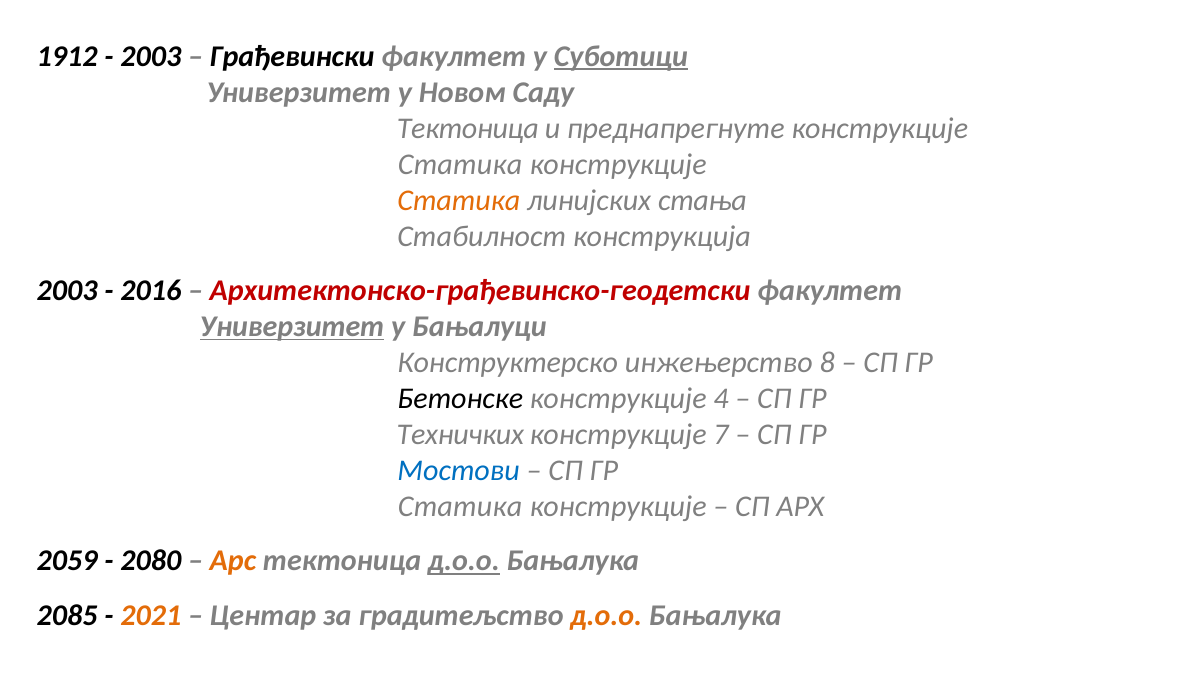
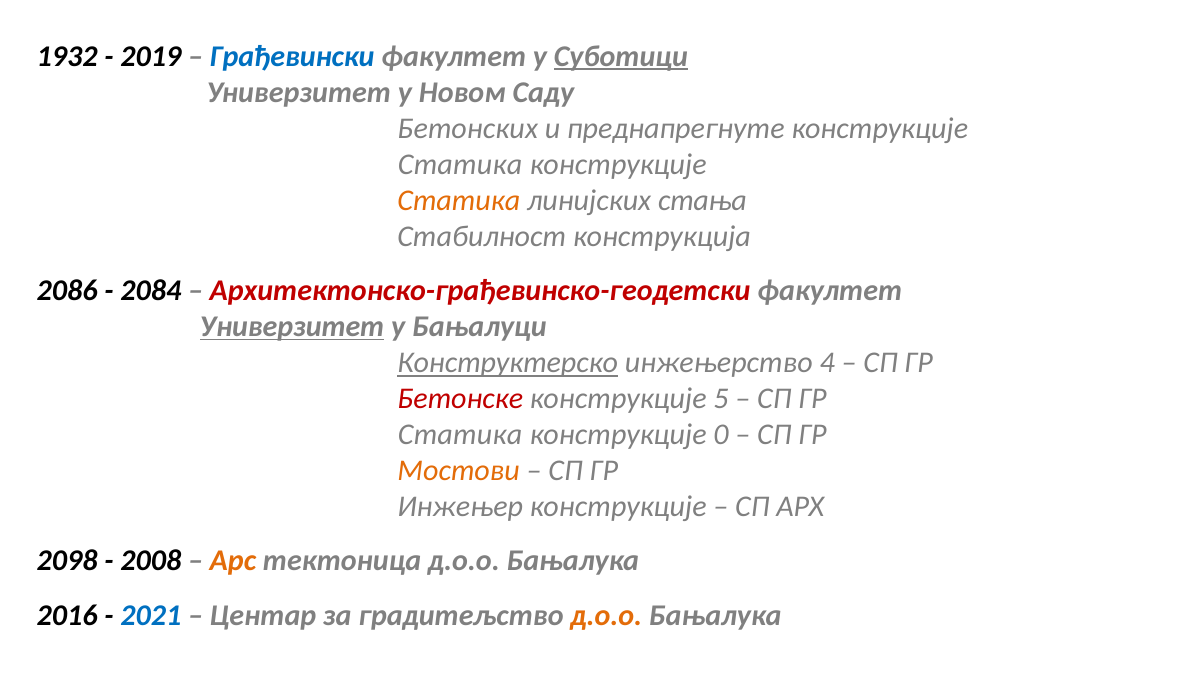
1912: 1912 -> 1932 (67, 56)
2003: 2003 -> 2019 (151, 56)
Грађевински colour: black -> blue (292, 56)
Тектоница: Тектоница -> Бетонских (468, 128)
2003: 2003 -> 2086 (67, 291)
2016: 2016 -> 2084 (151, 291)
Конструктерско underline: none -> present (508, 363)
8: 8 -> 4 (827, 363)
Бетонске colour: black -> red (460, 399)
4: 4 -> 5 (721, 399)
Техничких: Техничких -> Статика (460, 435)
7: 7 -> 0 (721, 435)
Мостови colour: blue -> orange (459, 471)
Статика: Статика -> Инжењер (460, 507)
2059: 2059 -> 2098 (67, 561)
2080: 2080 -> 2008 (151, 561)
д.о.о underline: present -> none (464, 561)
2085: 2085 -> 2016 (67, 615)
2021 colour: orange -> blue (151, 615)
